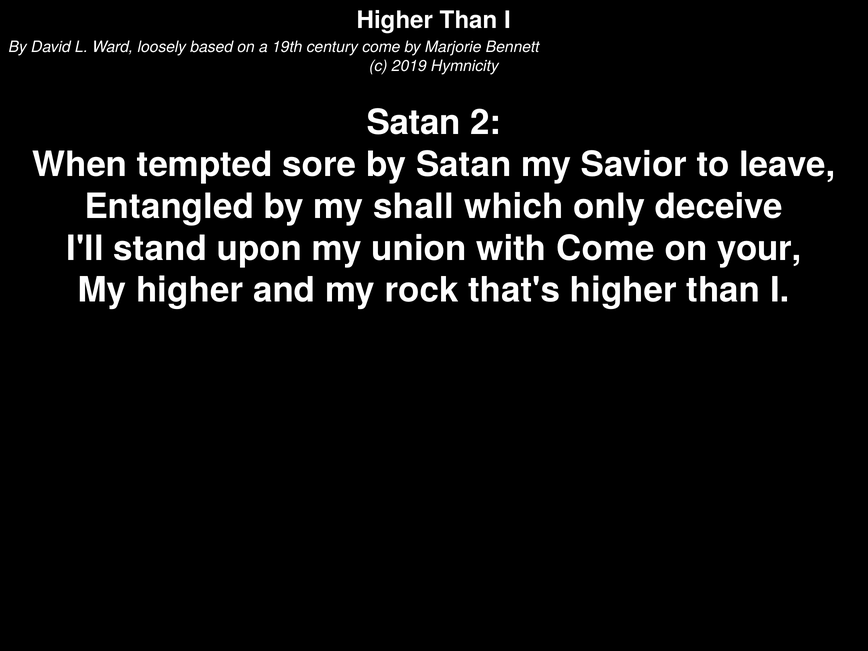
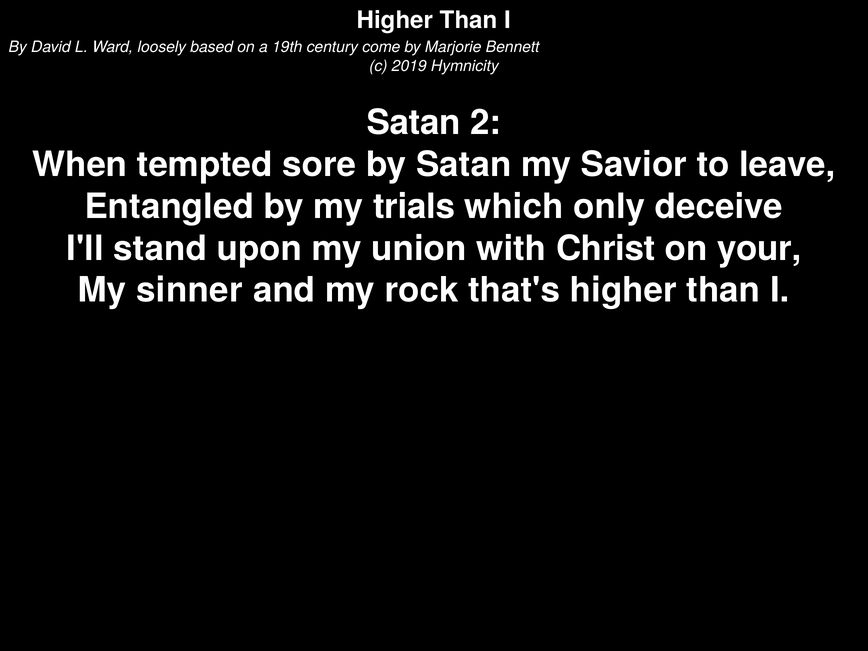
shall: shall -> trials (414, 207)
with Come: Come -> Christ (606, 248)
My higher: higher -> sinner (190, 290)
